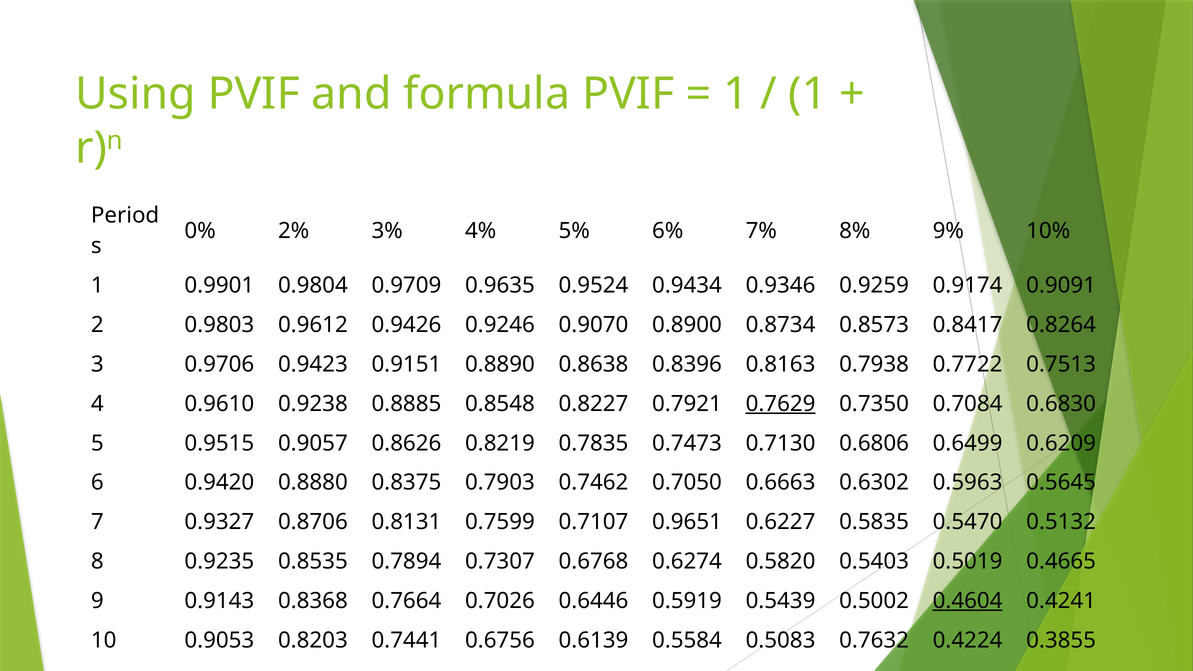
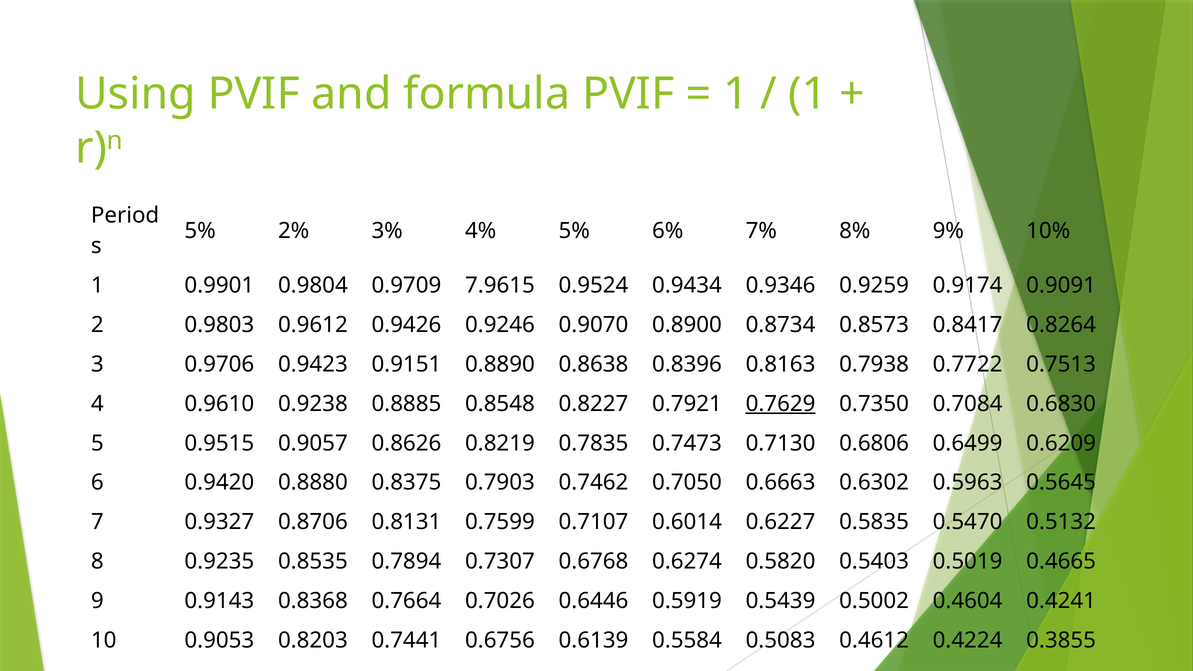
0%: 0% -> 5% (200, 231)
0.9635: 0.9635 -> 7.9615 (500, 285)
0.9651: 0.9651 -> 0.6014 (687, 522)
0.4604 underline: present -> none (968, 601)
0.7632: 0.7632 -> 0.4612 (874, 640)
